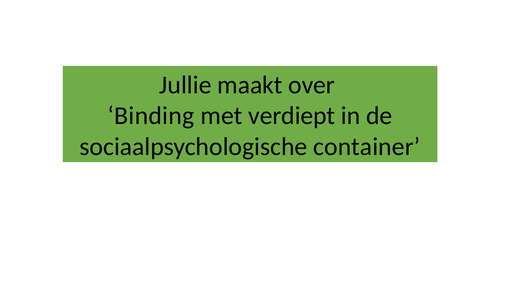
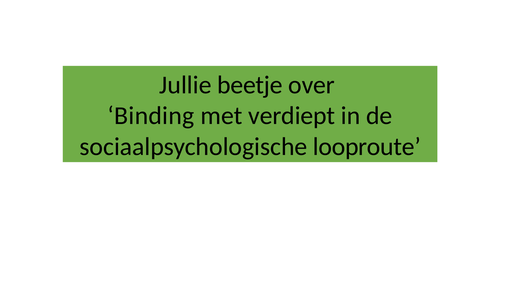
maakt: maakt -> beetje (250, 85)
container: container -> looproute (367, 147)
